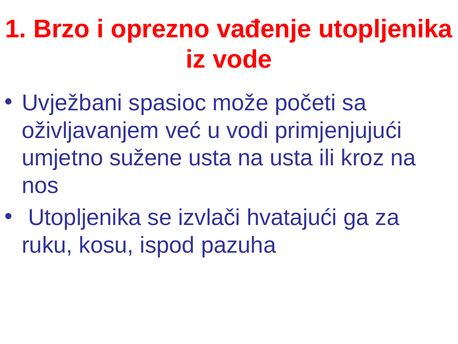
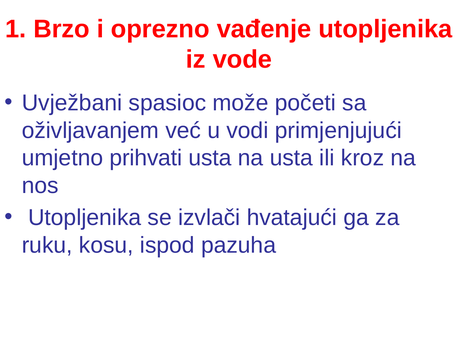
sužene: sužene -> prihvati (146, 158)
